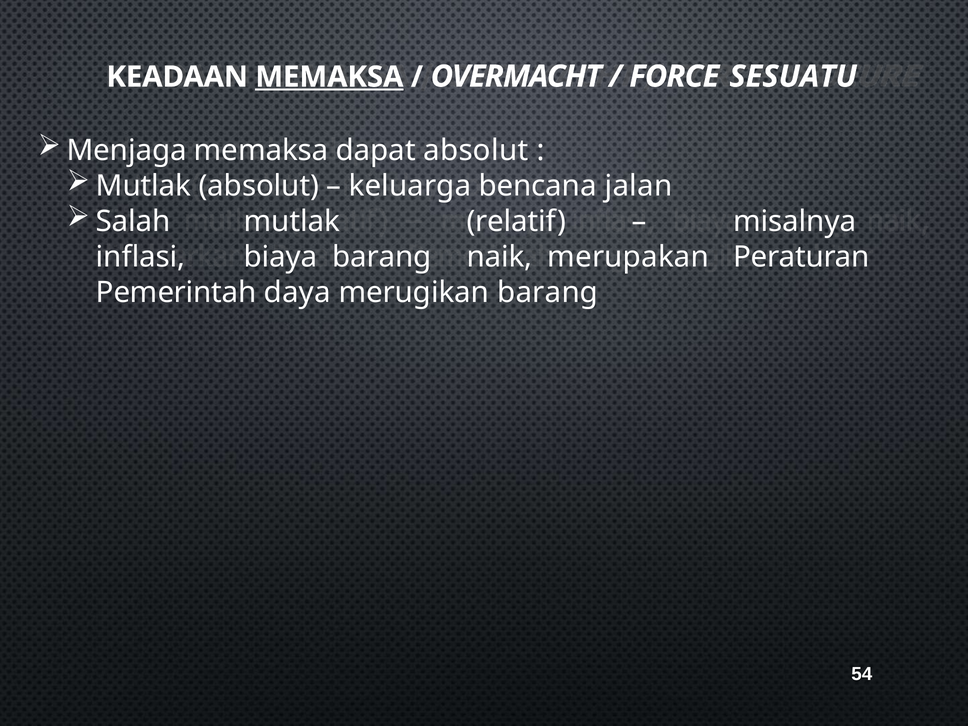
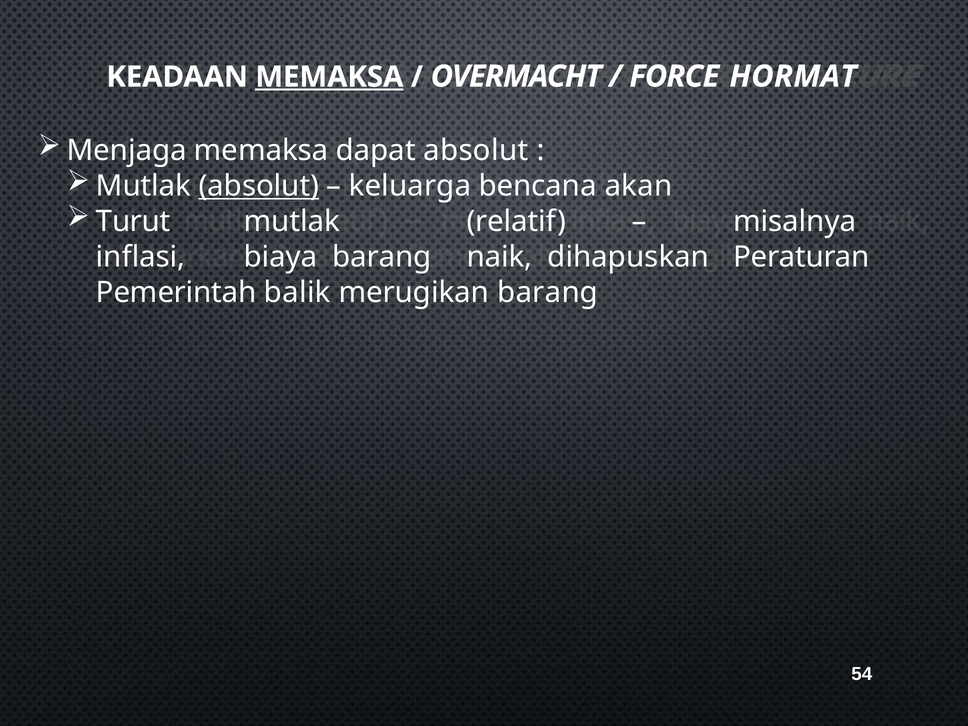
SESUATU: SESUATU -> HORMAT (793, 76)
absolut underline: none -> present (259, 186)
jalan: jalan -> akan (639, 186)
Salah: Salah -> Turut (133, 222)
merupakan: merupakan -> dihapuskan (628, 257)
daya: daya -> balik (297, 292)
